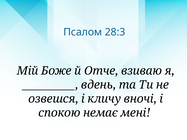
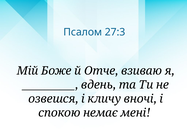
28:3: 28:3 -> 27:3 (115, 32)
